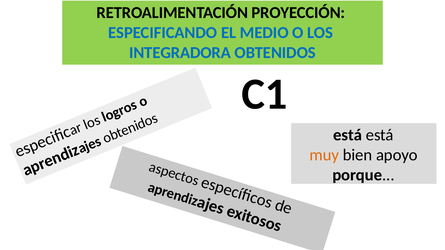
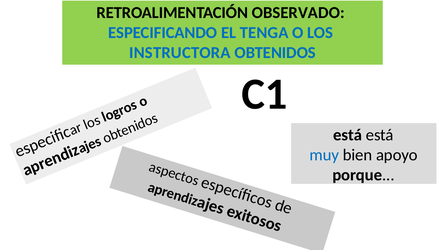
PROYECCIÓN: PROYECCIÓN -> OBSERVADO (298, 13)
MEDIO: MEDIO -> TENGA (264, 33)
INTEGRADORA: INTEGRADORA -> INSTRUCTORA (180, 53)
muy colour: orange -> blue (324, 155)
